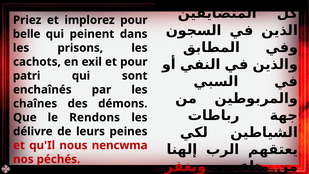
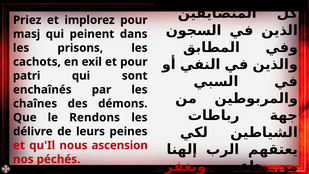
belle: belle -> masj (27, 34)
nencwma: nencwma -> ascension (120, 145)
